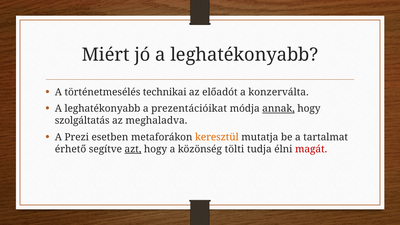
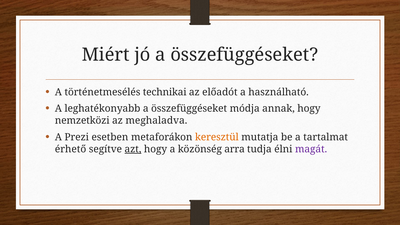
jó a leghatékonyabb: leghatékonyabb -> összefüggéseket (244, 55)
konzerválta: konzerválta -> használható (279, 92)
prezentációikat: prezentációikat -> összefüggéseket (189, 109)
annak underline: present -> none (279, 109)
szolgáltatás: szolgáltatás -> nemzetközi (82, 121)
tölti: tölti -> arra (235, 149)
magát colour: red -> purple (311, 149)
